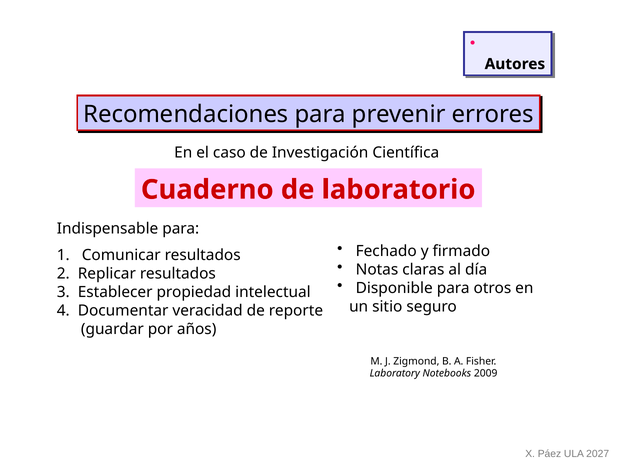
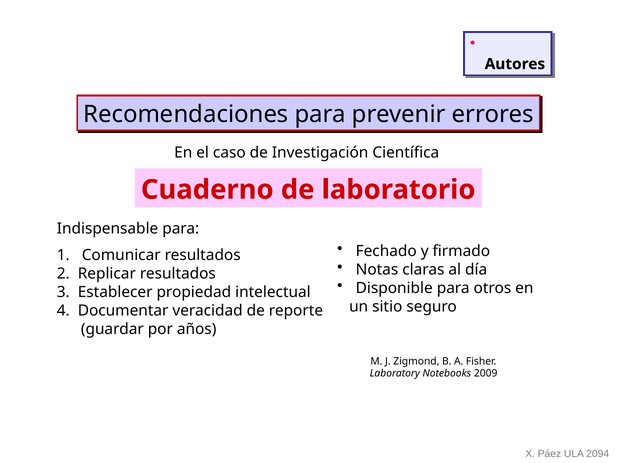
2027: 2027 -> 2094 (598, 454)
